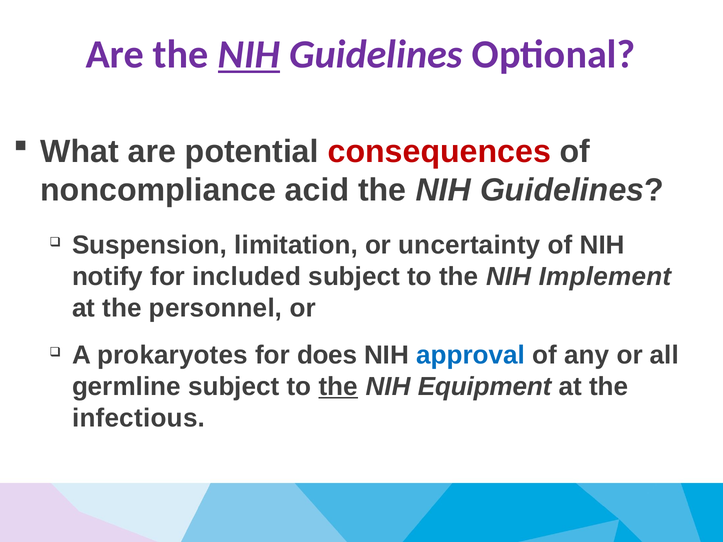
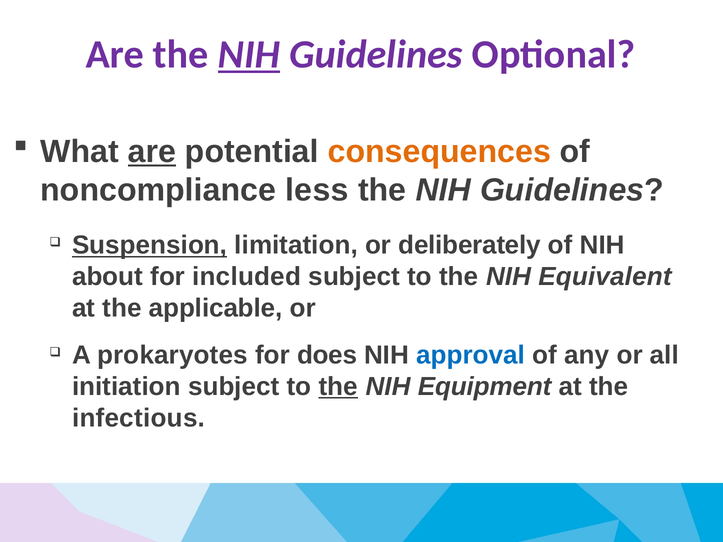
are underline: none -> present (152, 152)
consequences colour: red -> orange (439, 152)
acid: acid -> less (317, 190)
Suspension underline: none -> present (150, 245)
uncertainty: uncertainty -> deliberately (470, 245)
notify: notify -> about (108, 277)
Implement: Implement -> Equivalent (605, 277)
personnel: personnel -> applicable (216, 308)
germline: germline -> initiation (126, 387)
